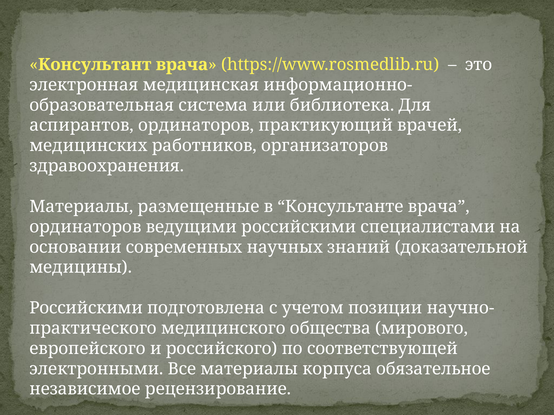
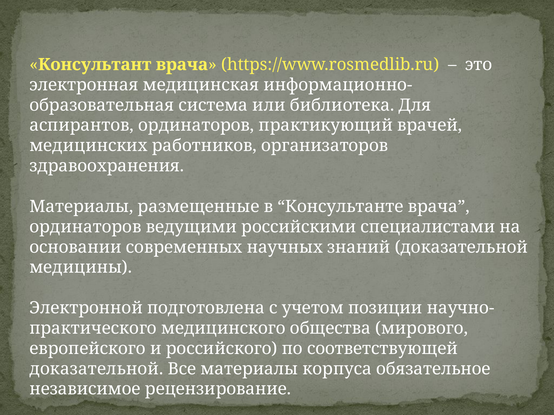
Российскими: Российскими -> Электронной (86, 308)
электронными: электронными -> доказательной (96, 369)
